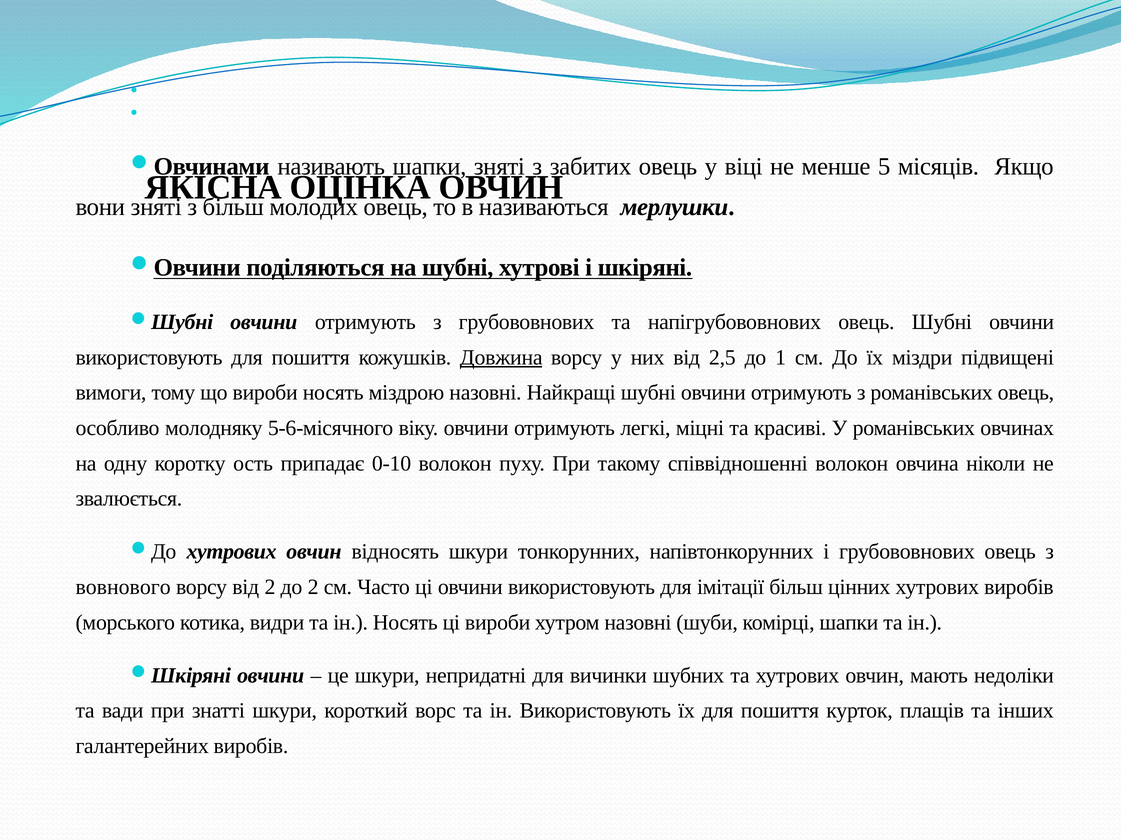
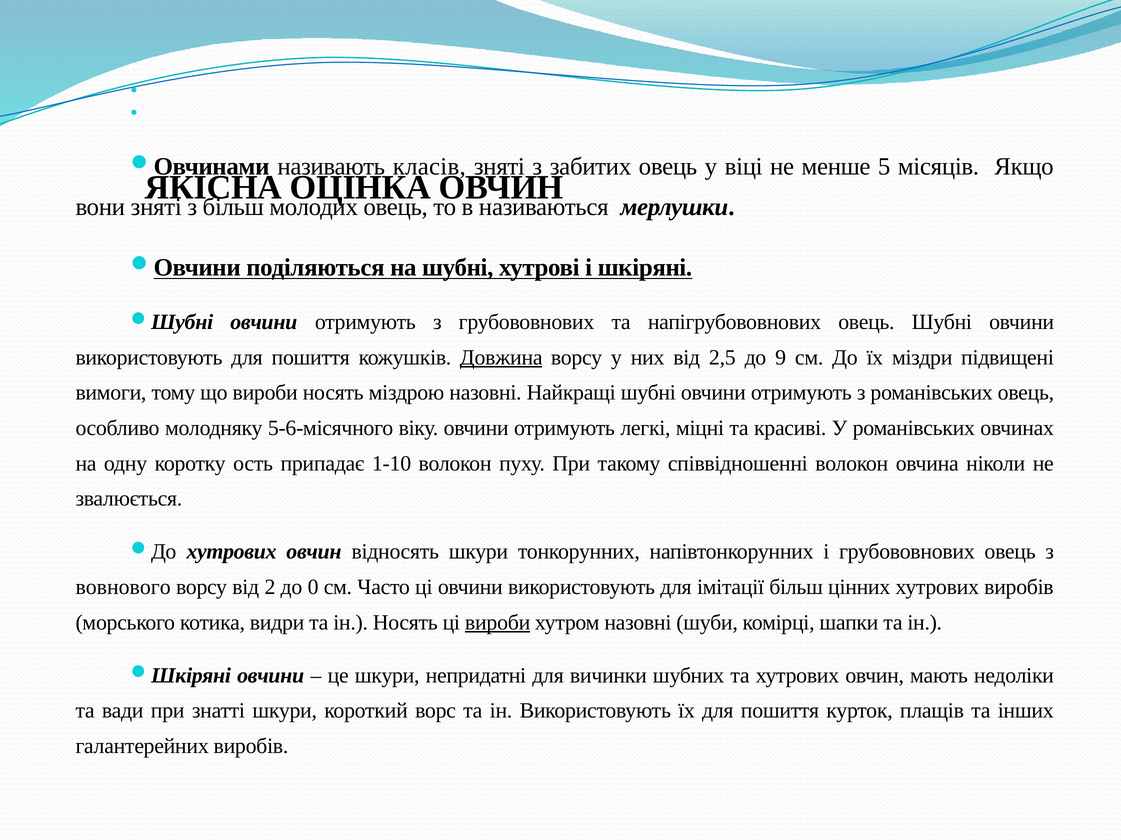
називають шапки: шапки -> класів (429, 167)
1: 1 -> 9 (781, 358)
0-10: 0-10 -> 1-10 (392, 464)
до 2: 2 -> 0 (313, 588)
вироби underline: none -> present (498, 623)
